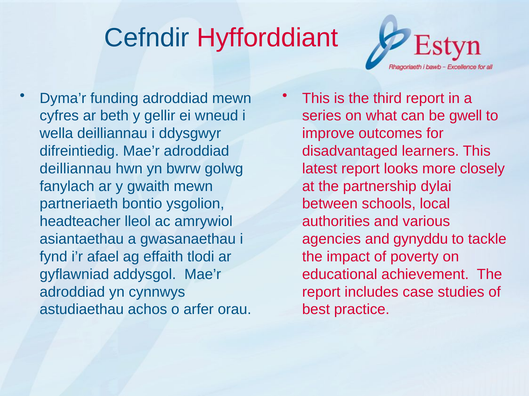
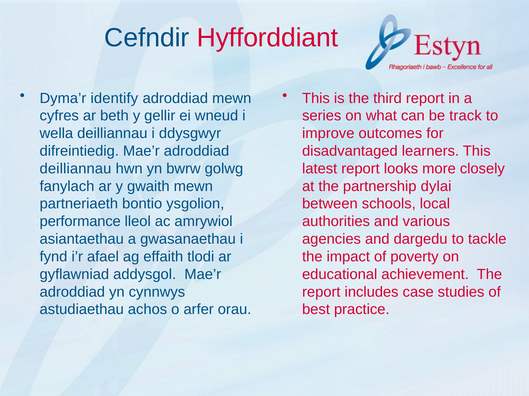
funding: funding -> identify (114, 98)
gwell: gwell -> track (465, 116)
headteacher: headteacher -> performance (80, 222)
gynyddu: gynyddu -> dargedu (421, 239)
